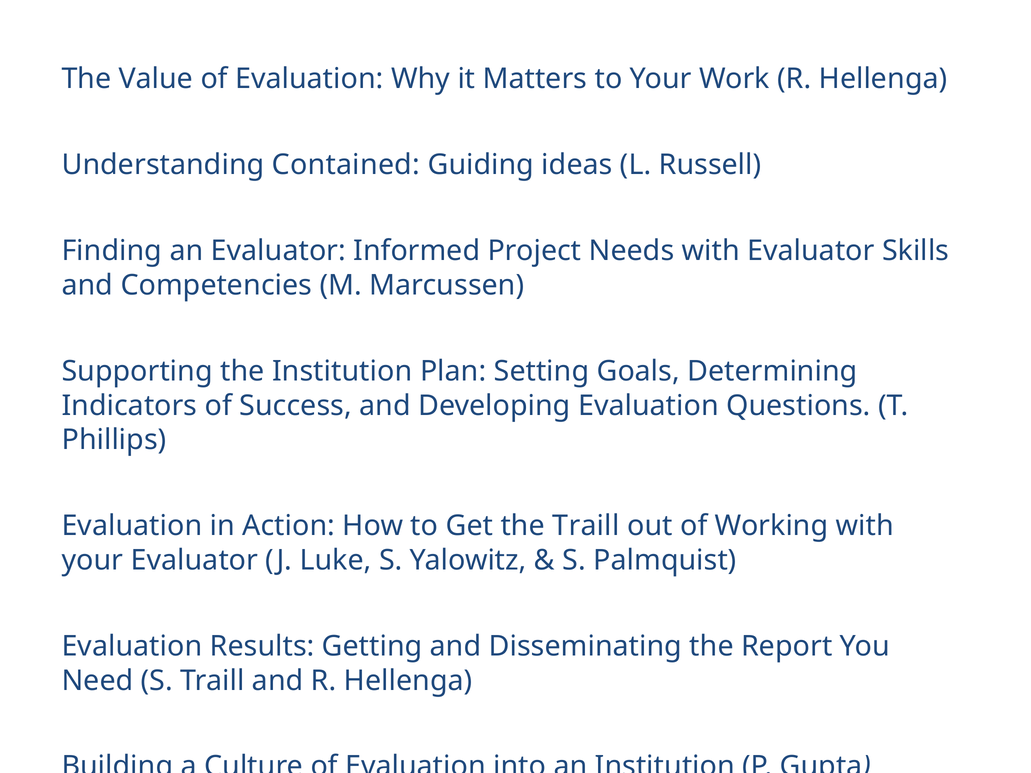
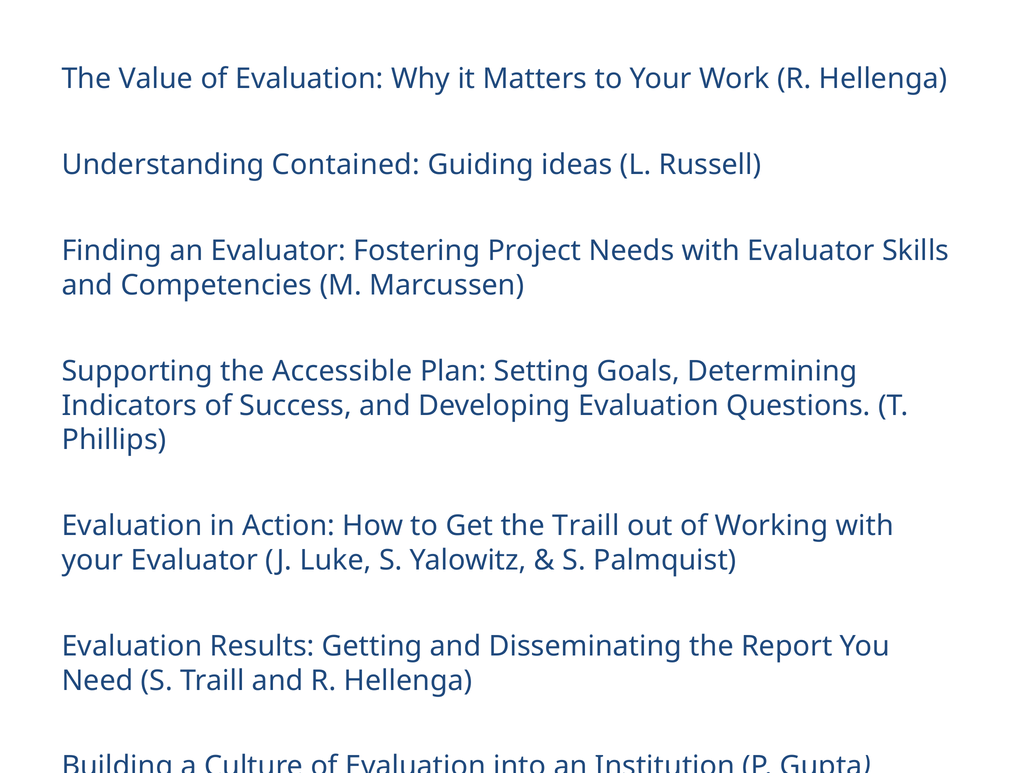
Informed: Informed -> Fostering (417, 251)
the Institution: Institution -> Accessible (342, 371)
